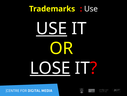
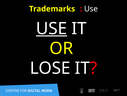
LOSE underline: present -> none (50, 68)
